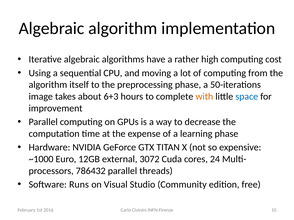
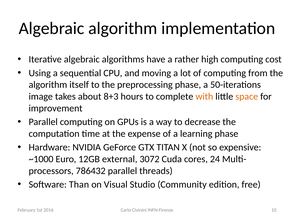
6+3: 6+3 -> 8+3 (111, 97)
space colour: blue -> orange (247, 97)
Runs: Runs -> Than (79, 185)
